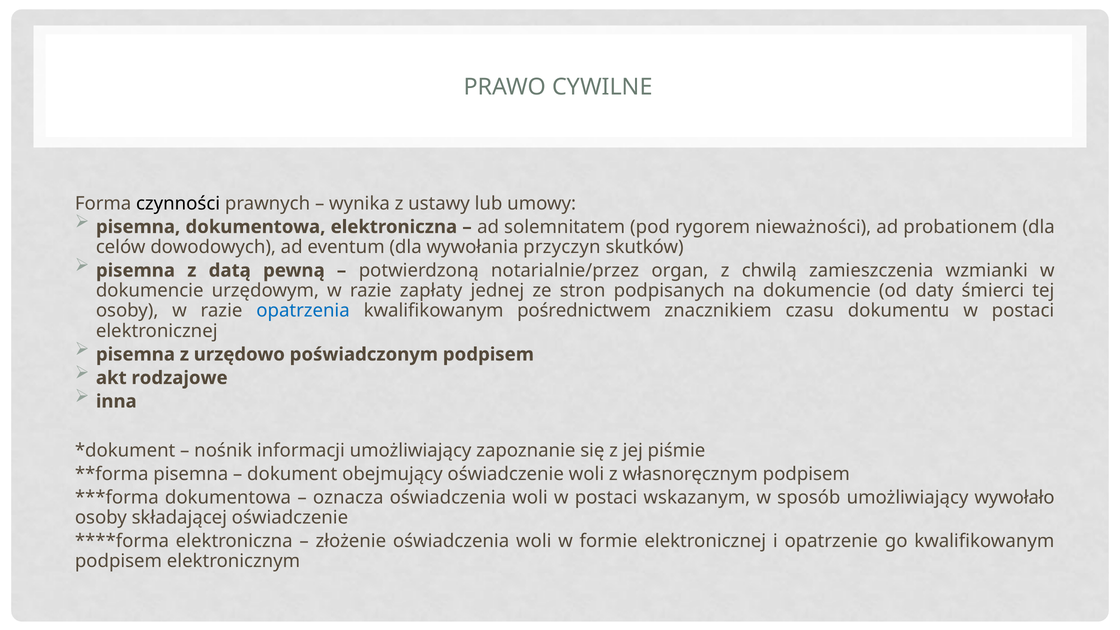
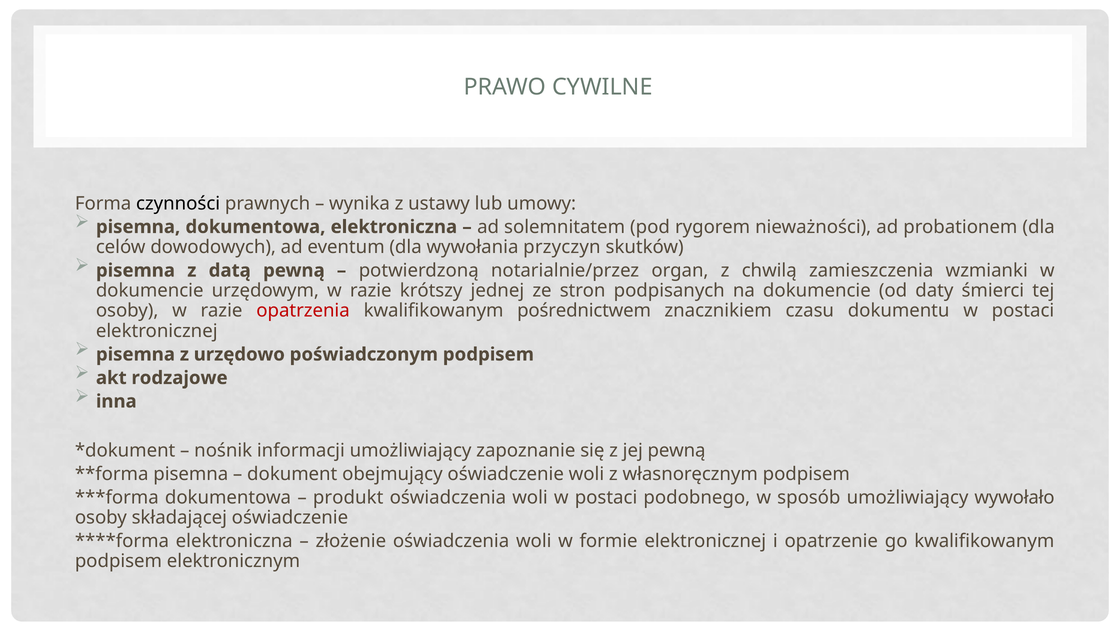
zapłaty: zapłaty -> krótszy (431, 291)
opatrzenia colour: blue -> red (303, 311)
jej piśmie: piśmie -> pewną (677, 451)
oznacza: oznacza -> produkt (348, 498)
wskazanym: wskazanym -> podobnego (697, 498)
